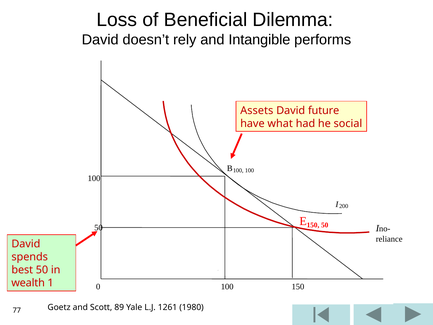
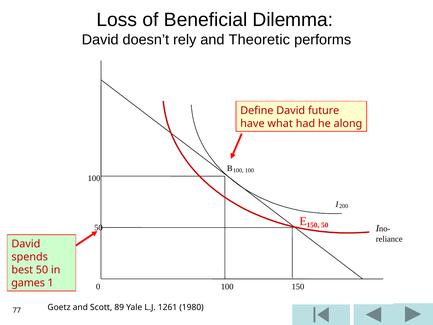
Intangible: Intangible -> Theoretic (259, 40)
Assets: Assets -> Define (257, 110)
social: social -> along (348, 123)
wealth: wealth -> games (28, 283)
